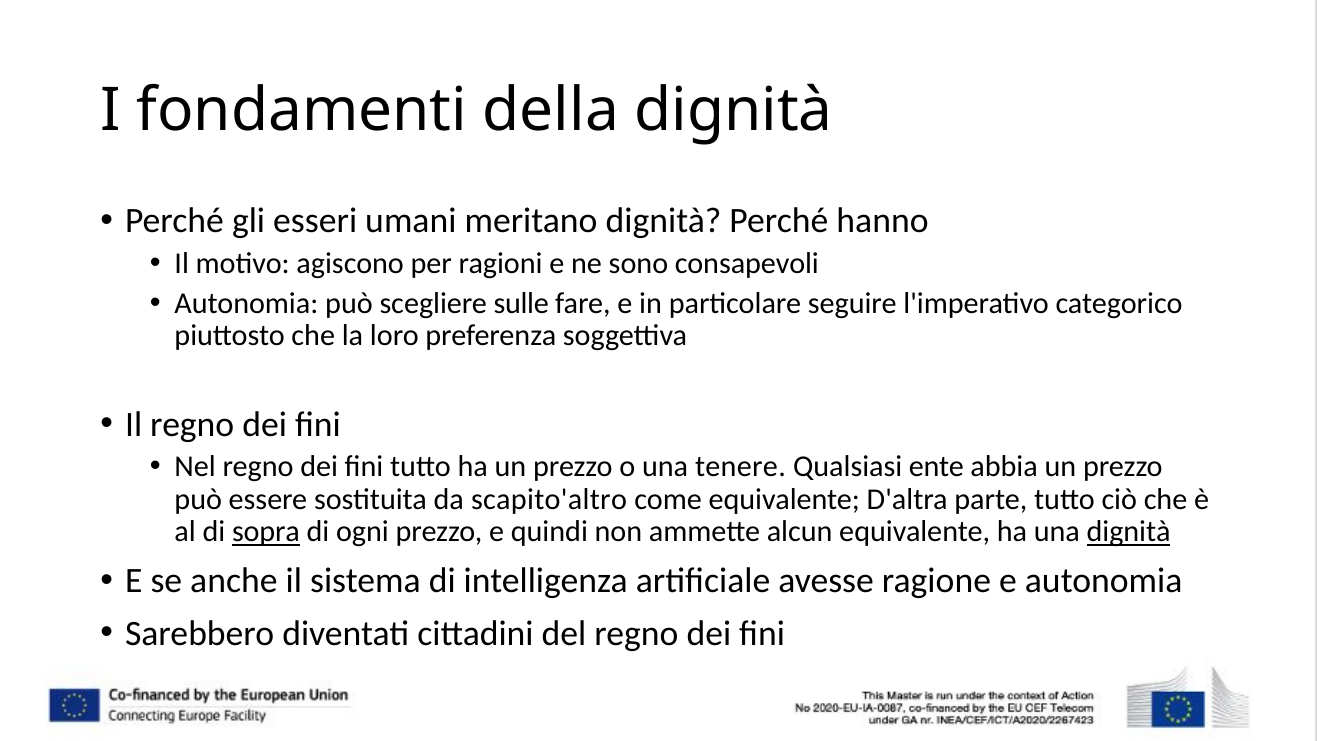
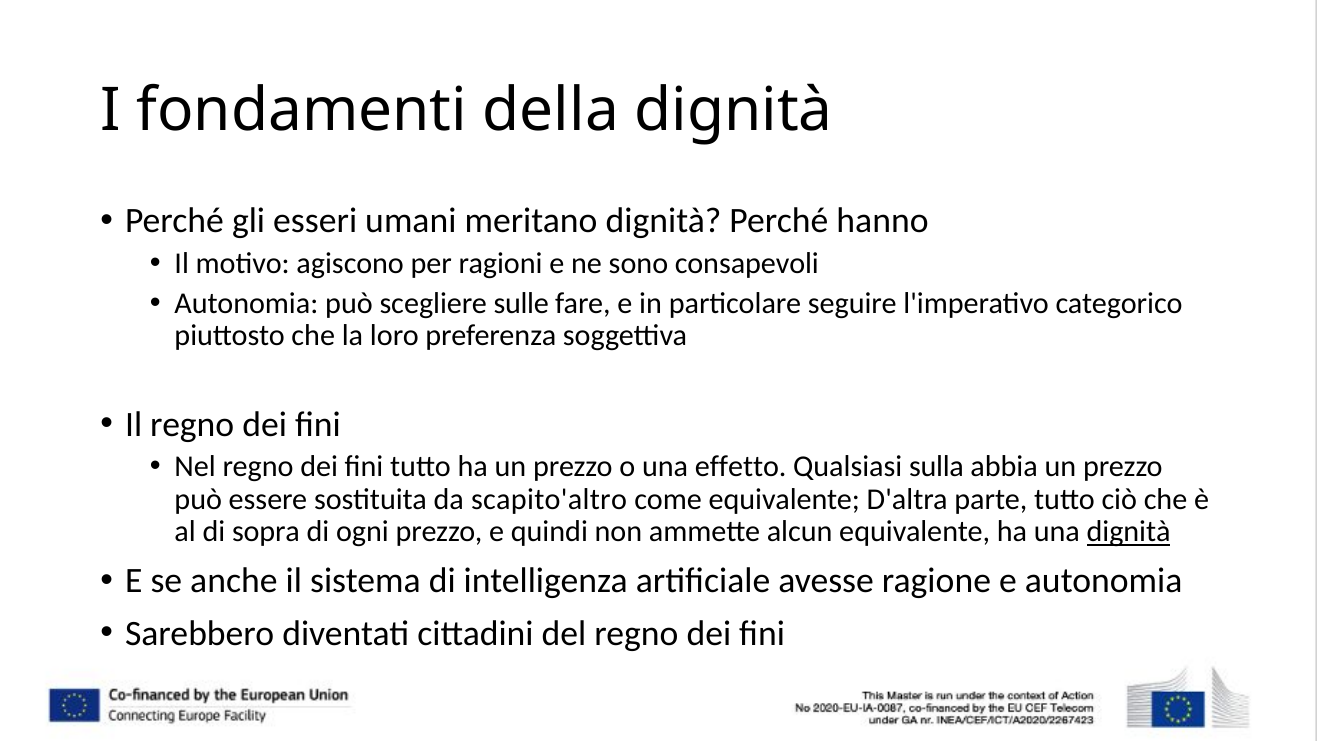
tenere: tenere -> effetto (741, 467)
ente: ente -> sulla (936, 467)
sopra underline: present -> none (266, 532)
